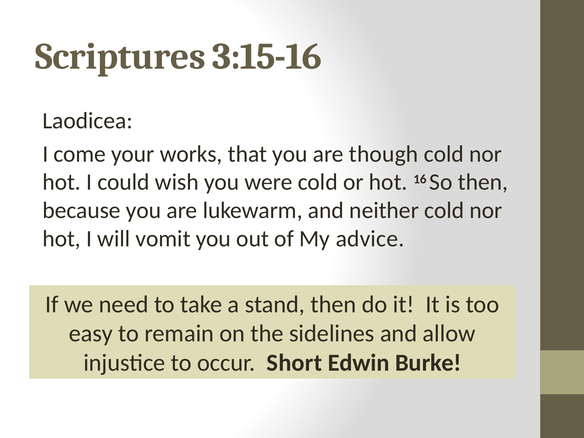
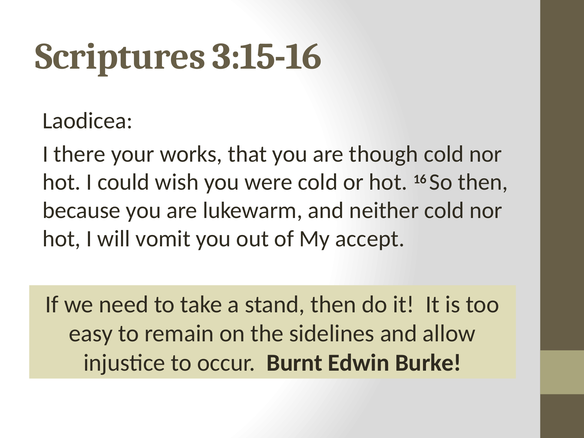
come: come -> there (80, 154)
advice: advice -> accept (370, 239)
Short: Short -> Burnt (295, 363)
